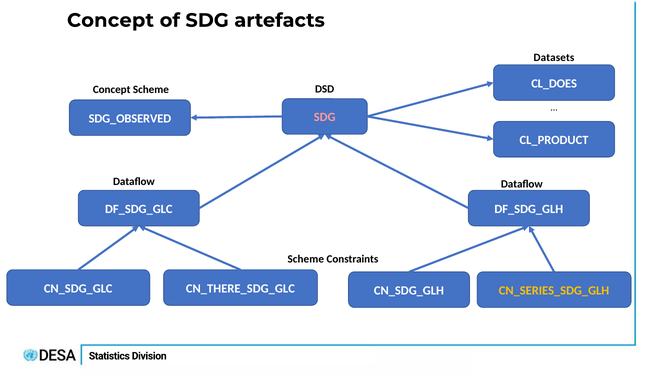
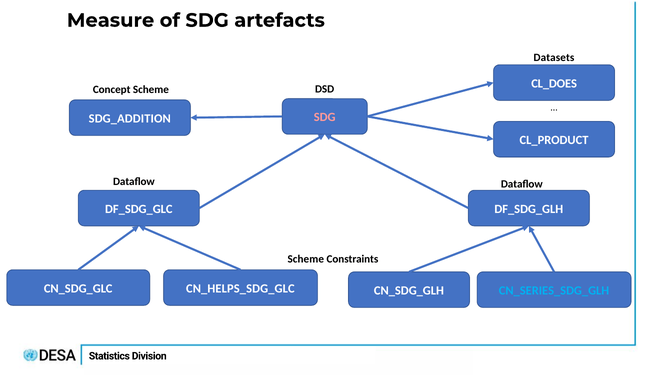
Concept: Concept -> Measure (111, 20)
SDG_OBSERVED: SDG_OBSERVED -> SDG_ADDITION (130, 118)
CN_THERE_SDG_GLC: CN_THERE_SDG_GLC -> CN_HELPS_SDG_GLC (240, 288)
CN_SERIES_SDG_GLH colour: yellow -> light blue (554, 290)
